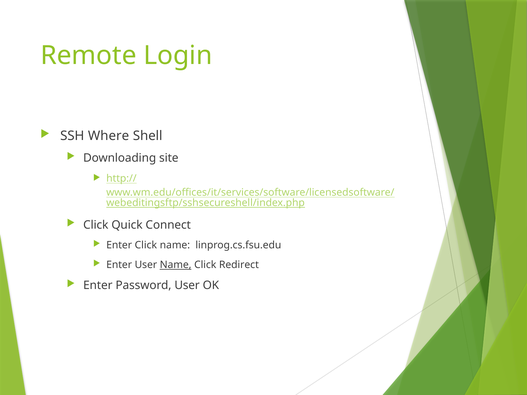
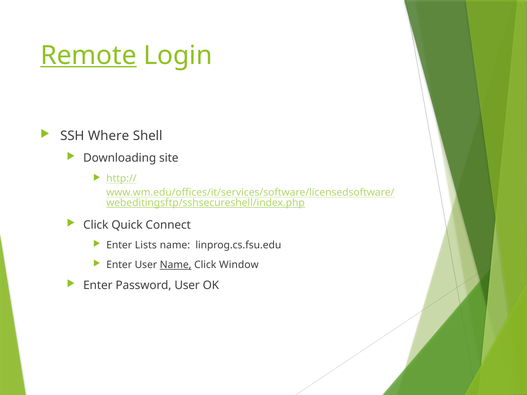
Remote underline: none -> present (88, 55)
Enter Click: Click -> Lists (146, 245)
Redirect: Redirect -> Window (239, 265)
